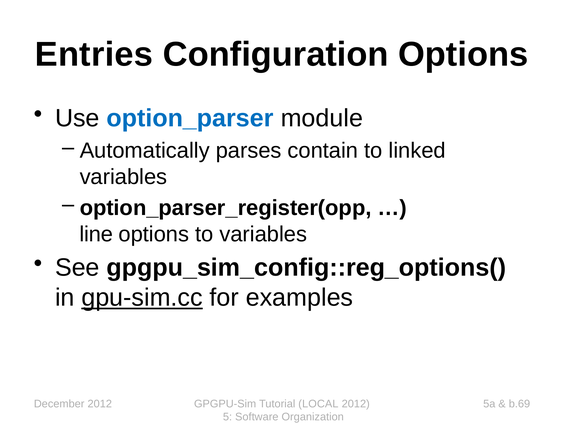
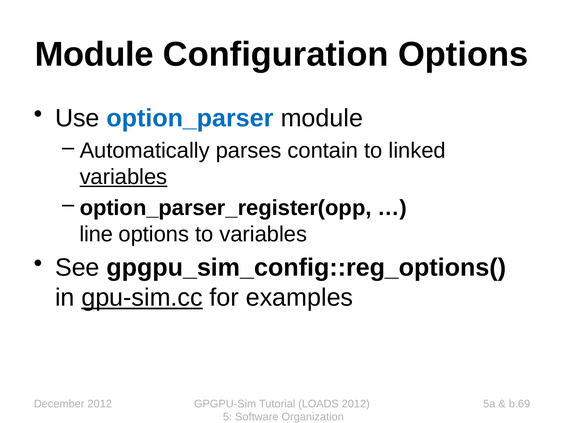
Entries: Entries -> Module (94, 55)
variables underline: none -> present (123, 177)
LOCAL: LOCAL -> LOADS (318, 404)
